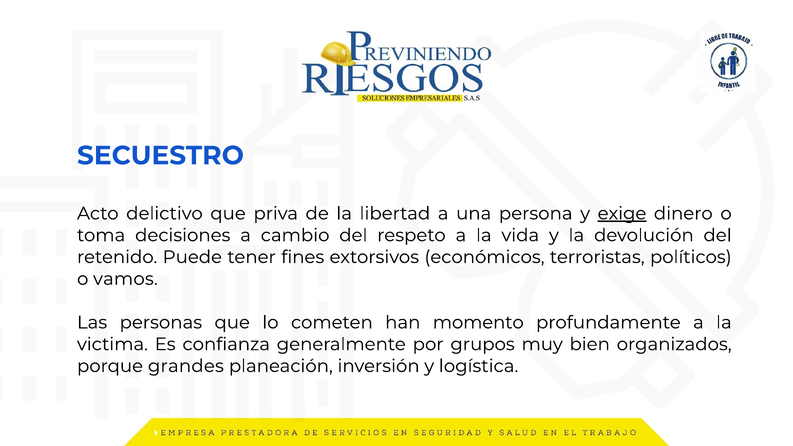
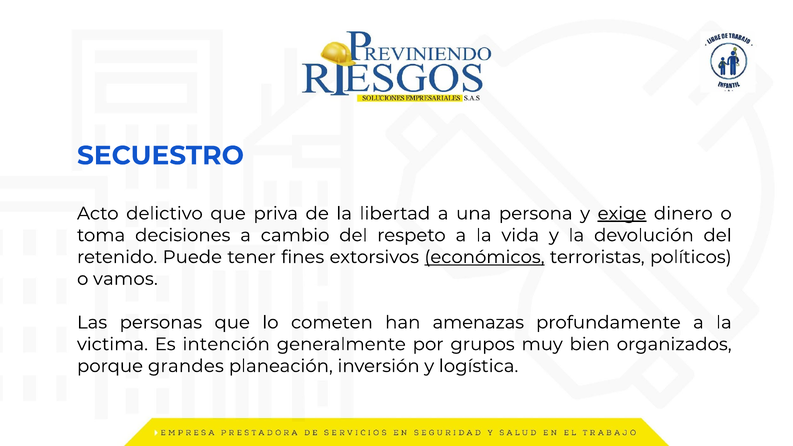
económicos underline: none -> present (484, 257)
momento: momento -> amenazas (478, 322)
confianza: confianza -> intención (226, 344)
